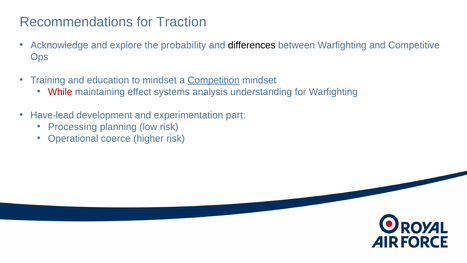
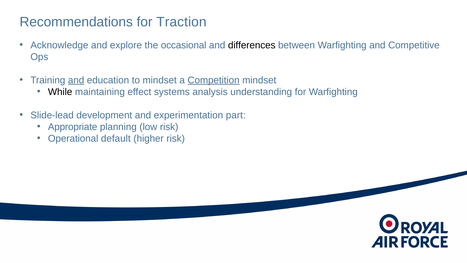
probability: probability -> occasional (184, 45)
and underline: none -> present (76, 80)
While colour: red -> black (60, 92)
Have-lead: Have-lead -> Slide-lead (52, 115)
Processing: Processing -> Appropriate (73, 127)
coerce: coerce -> default (116, 138)
